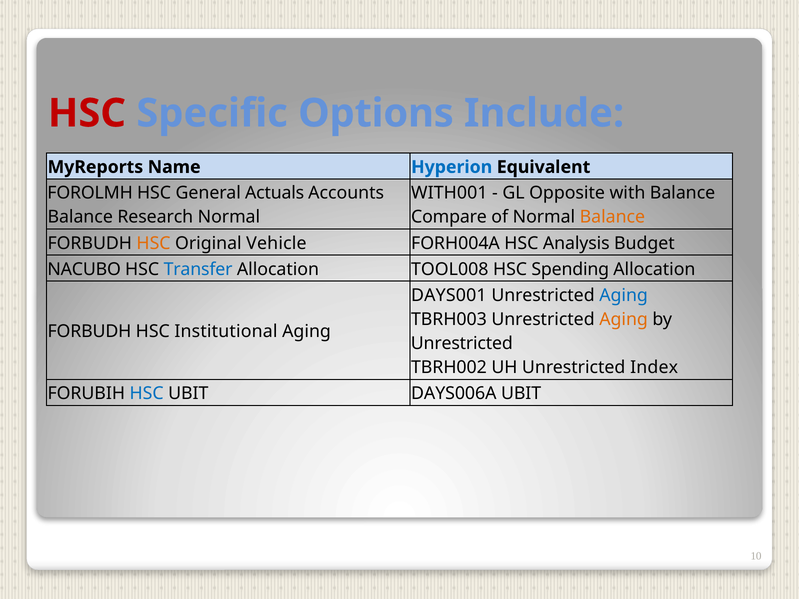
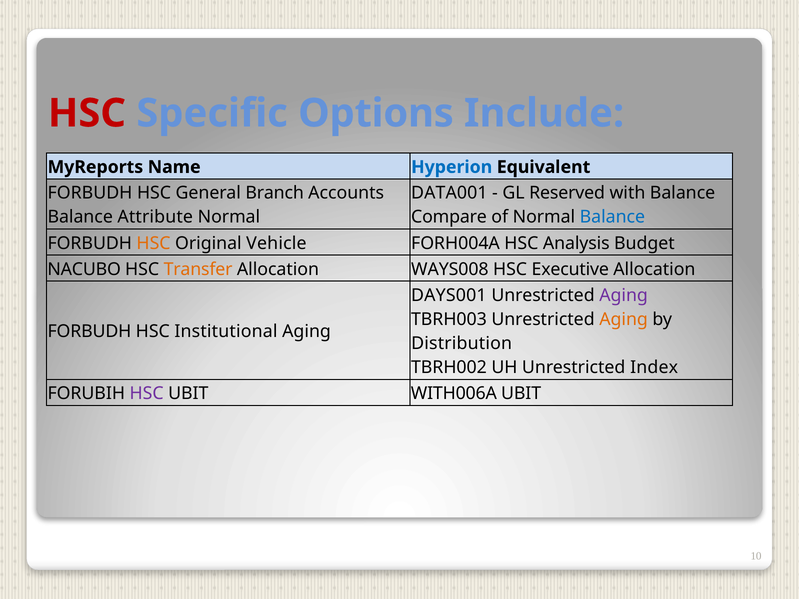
FOROLMH: FOROLMH -> FORBUDH (90, 193)
Actuals: Actuals -> Branch (275, 193)
WITH001: WITH001 -> DATA001 (449, 193)
Opposite: Opposite -> Reserved (567, 193)
Research: Research -> Attribute (155, 217)
Balance colour: orange -> blue (612, 217)
Transfer colour: blue -> orange (198, 269)
TOOL008: TOOL008 -> WAYS008 (450, 269)
Spending: Spending -> Executive (570, 269)
Aging colour: blue -> purple (624, 295)
Unrestricted: Unrestricted -> Distribution (462, 343)
HSC colour: blue -> purple (147, 394)
DAYS006A: DAYS006A -> WITH006A (454, 394)
